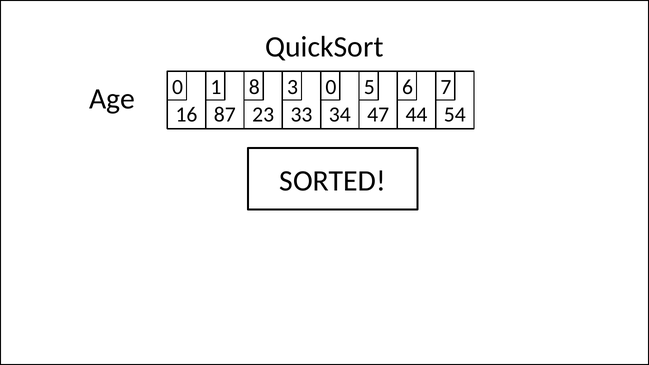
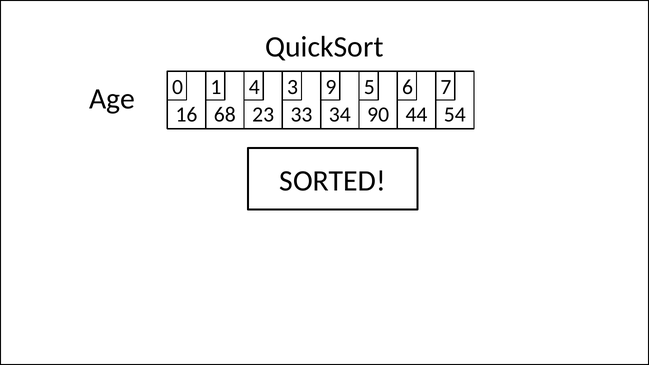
8: 8 -> 4 (254, 87)
3 0: 0 -> 9 (331, 87)
87: 87 -> 68 (225, 115)
47: 47 -> 90 (378, 115)
